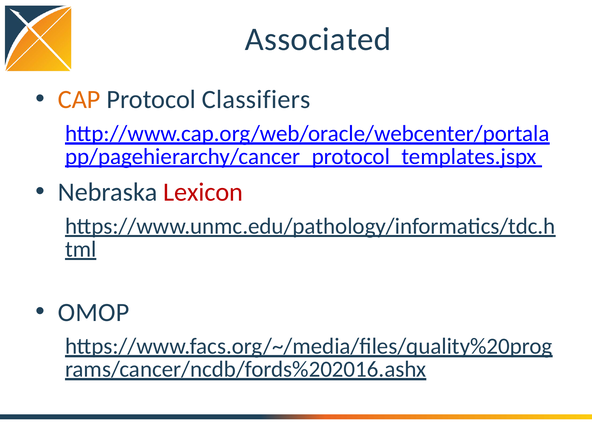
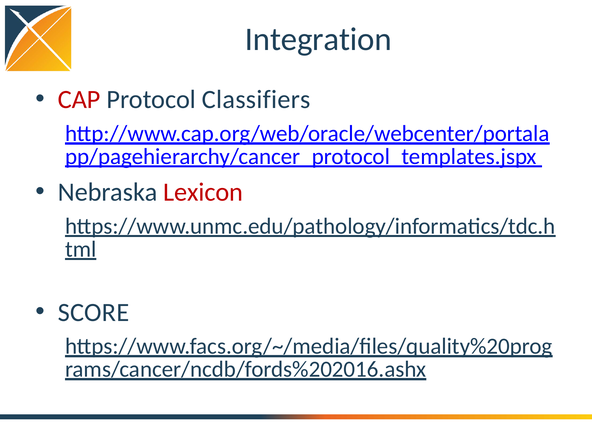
Associated: Associated -> Integration (318, 39)
CAP colour: orange -> red (79, 100)
OMOP: OMOP -> SCORE (94, 312)
